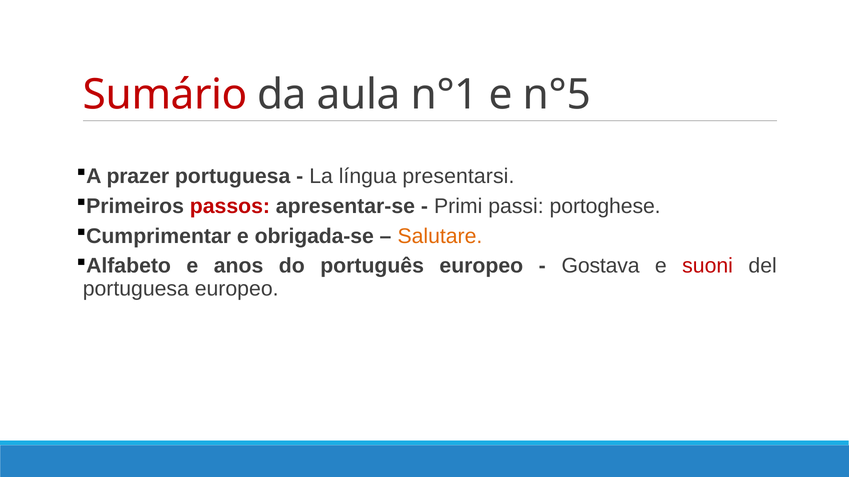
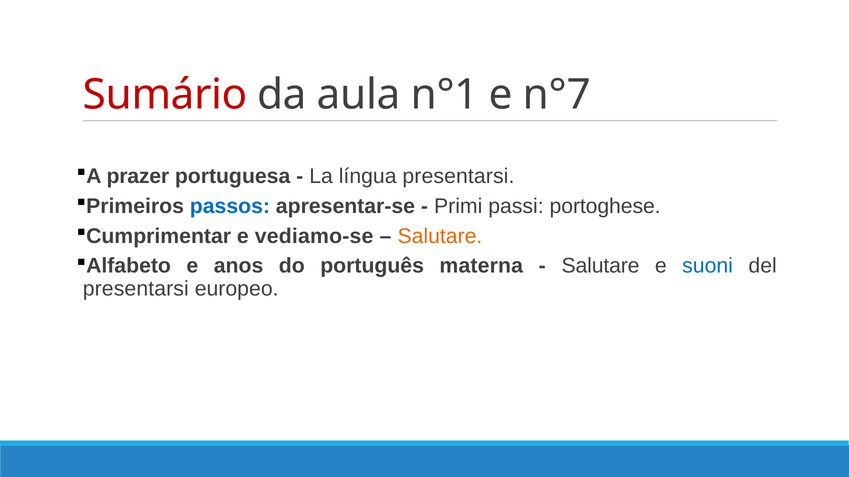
n°5: n°5 -> n°7 (557, 95)
passos colour: red -> blue (230, 206)
obrigada-se: obrigada-se -> vediamo-se (314, 236)
português europeo: europeo -> materna (481, 266)
Gostava: Gostava -> Salutare (601, 266)
suoni colour: red -> blue (708, 266)
portuguesa: portuguesa -> presentarsi (136, 289)
